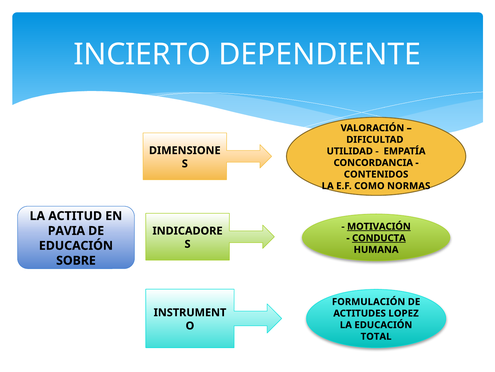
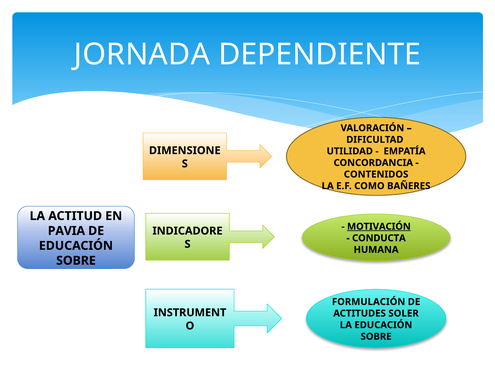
INCIERTO: INCIERTO -> JORNADA (142, 54)
NORMAS: NORMAS -> BAÑERES (409, 186)
CONDUCTA underline: present -> none (379, 238)
LOPEZ: LOPEZ -> SOLER (404, 313)
TOTAL: TOTAL -> SOBRE (376, 336)
